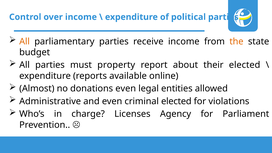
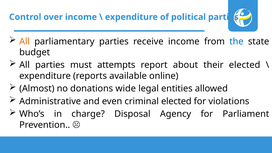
the colour: orange -> blue (236, 41)
property: property -> attempts (116, 65)
donations even: even -> wide (126, 89)
Licenses: Licenses -> Disposal (132, 114)
